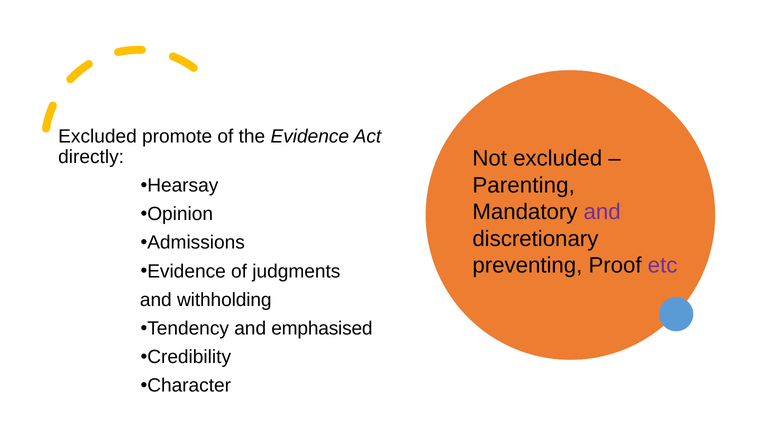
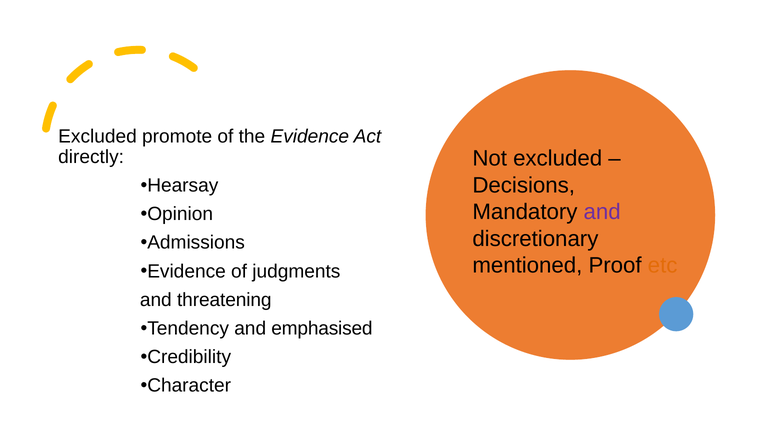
Parenting: Parenting -> Decisions (524, 185)
preventing: preventing -> mentioned (527, 265)
etc colour: purple -> orange (663, 265)
withholding: withholding -> threatening (224, 300)
